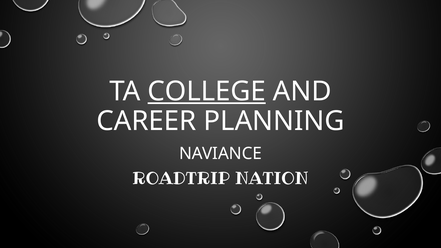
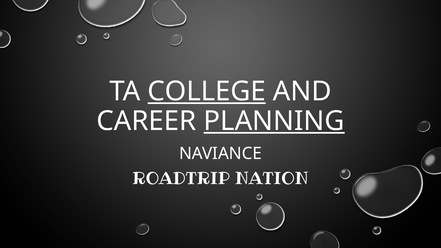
PLANNING underline: none -> present (274, 121)
